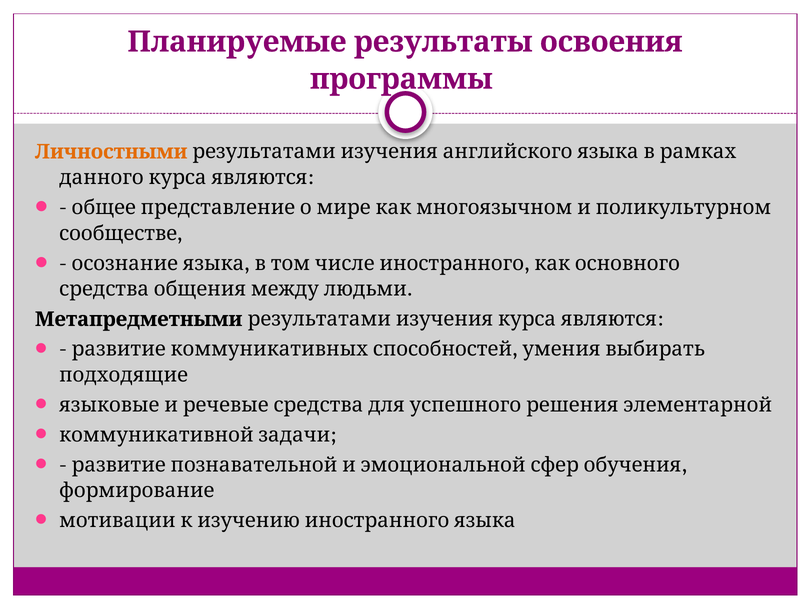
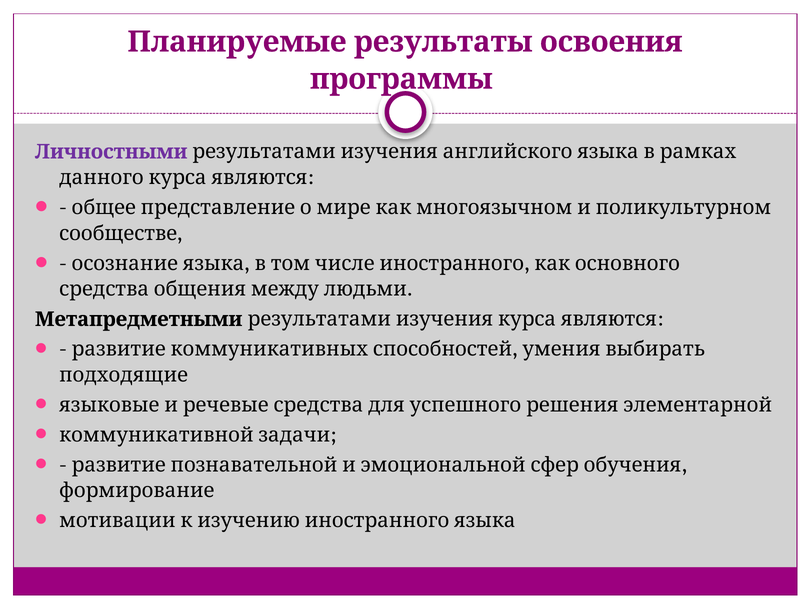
Личностными colour: orange -> purple (111, 152)
